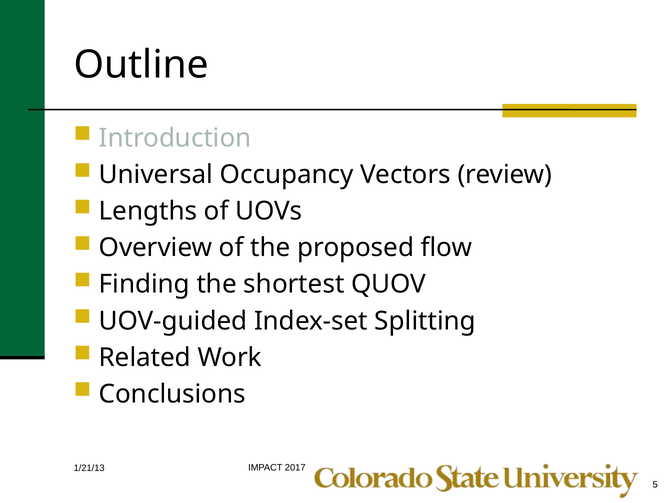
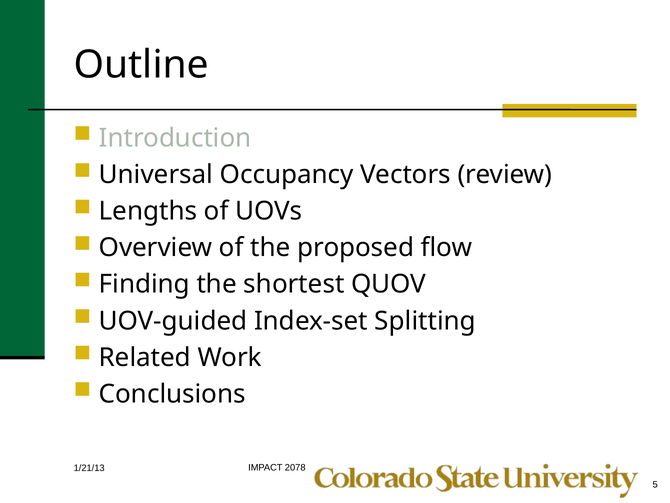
2017: 2017 -> 2078 (295, 467)
